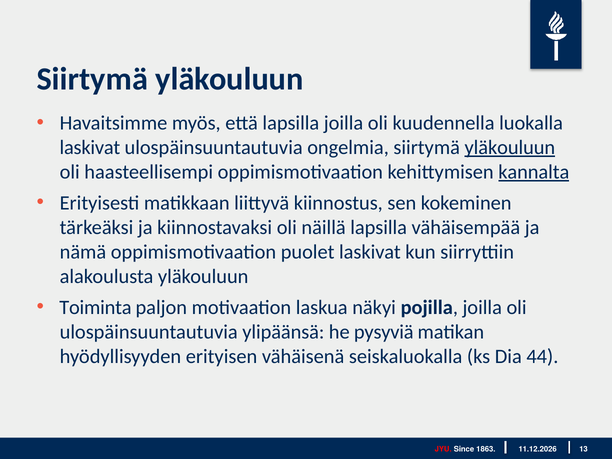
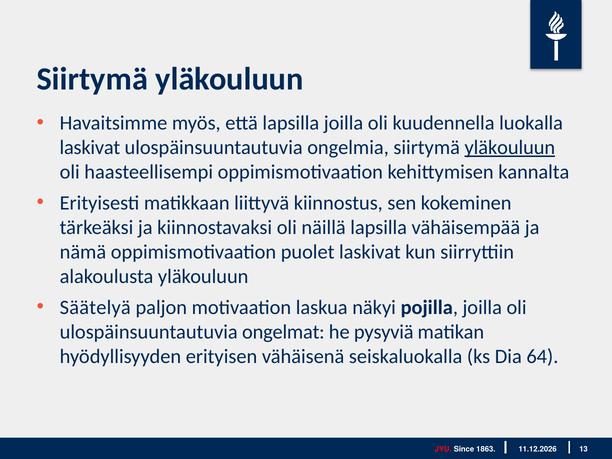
kannalta underline: present -> none (534, 172)
Toiminta: Toiminta -> Säätelyä (95, 307)
ylipäänsä: ylipäänsä -> ongelmat (283, 332)
44: 44 -> 64 (542, 356)
